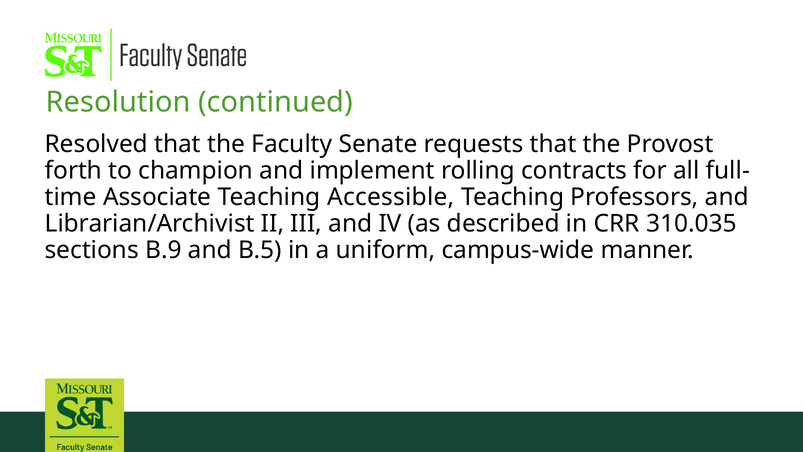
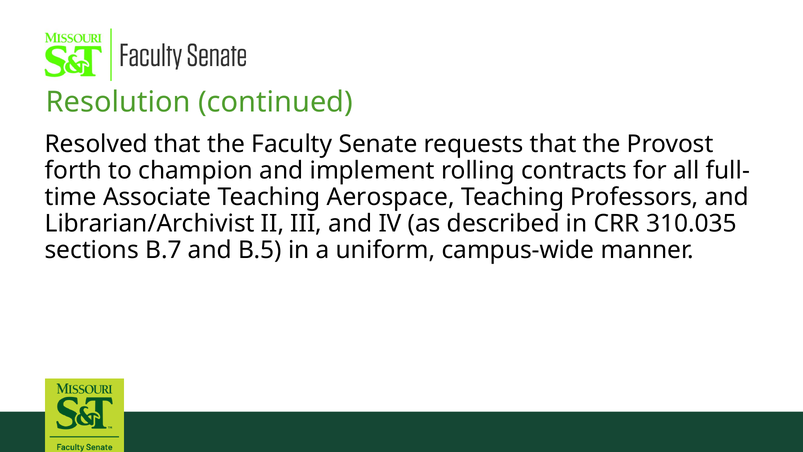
Accessible: Accessible -> Aerospace (391, 197)
B.9: B.9 -> B.7 (163, 250)
